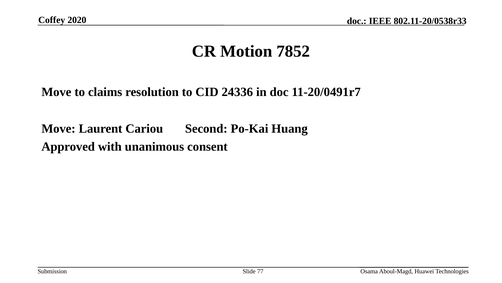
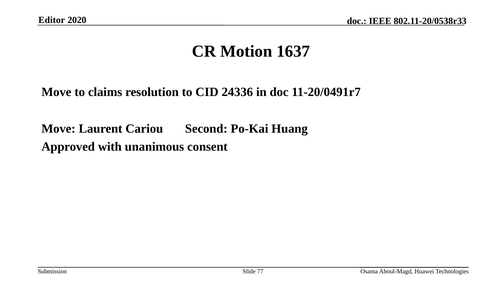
Coffey: Coffey -> Editor (52, 20)
7852: 7852 -> 1637 (293, 51)
